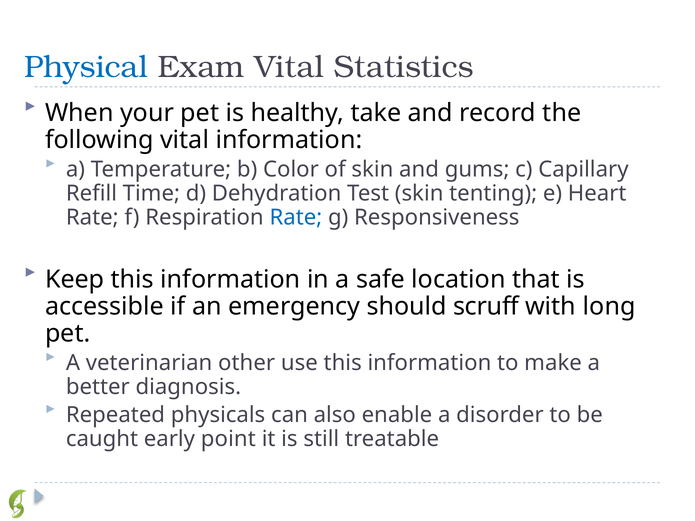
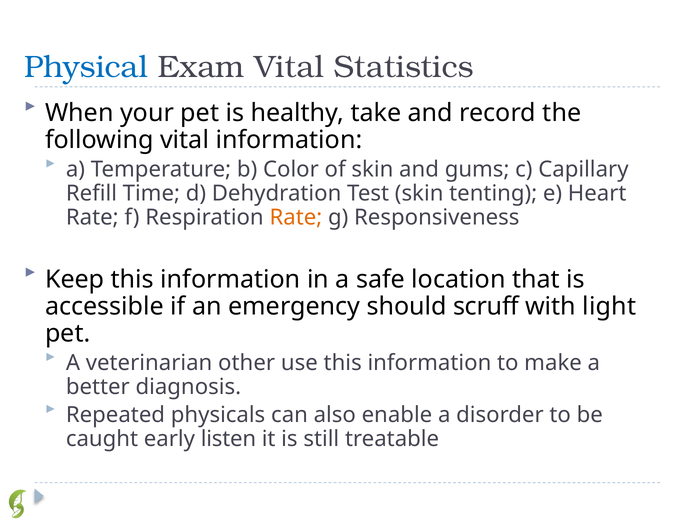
Rate colour: blue -> orange (296, 217)
long: long -> light (609, 307)
point: point -> listen (228, 439)
